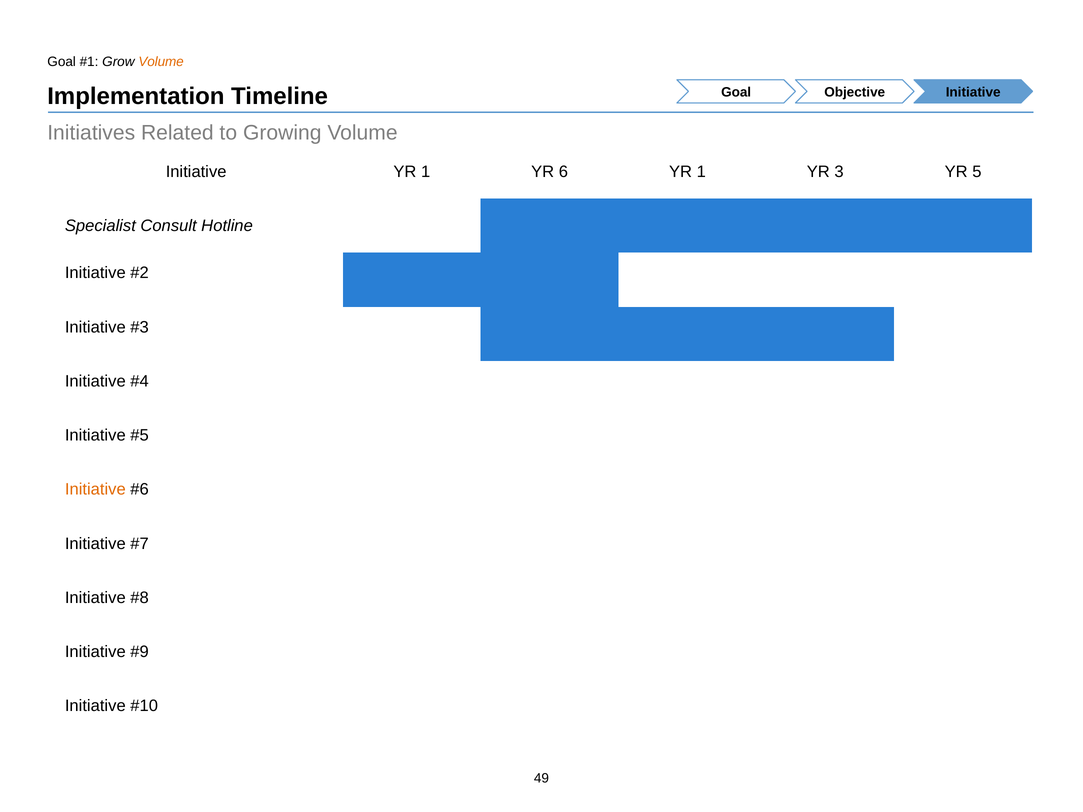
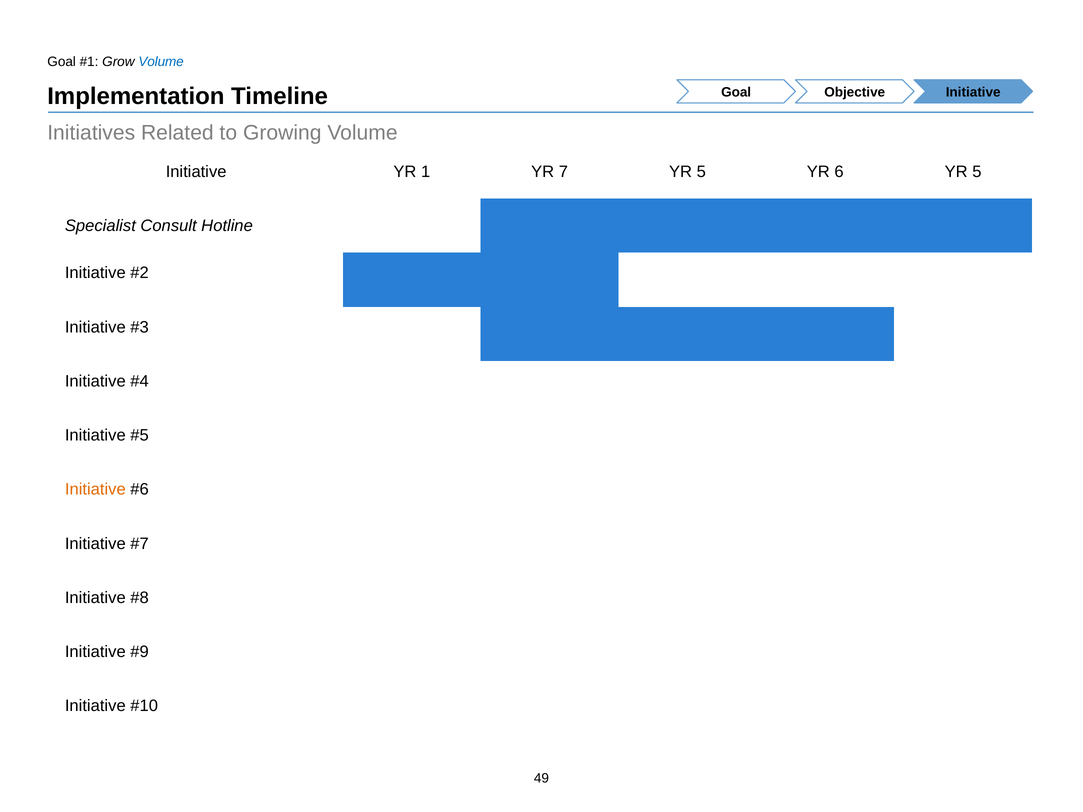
Volume colour: orange -> blue (161, 62)
6: 6 -> 7 (563, 172)
1: 1 -> 5 (701, 172)
3: 3 -> 6 (839, 172)
